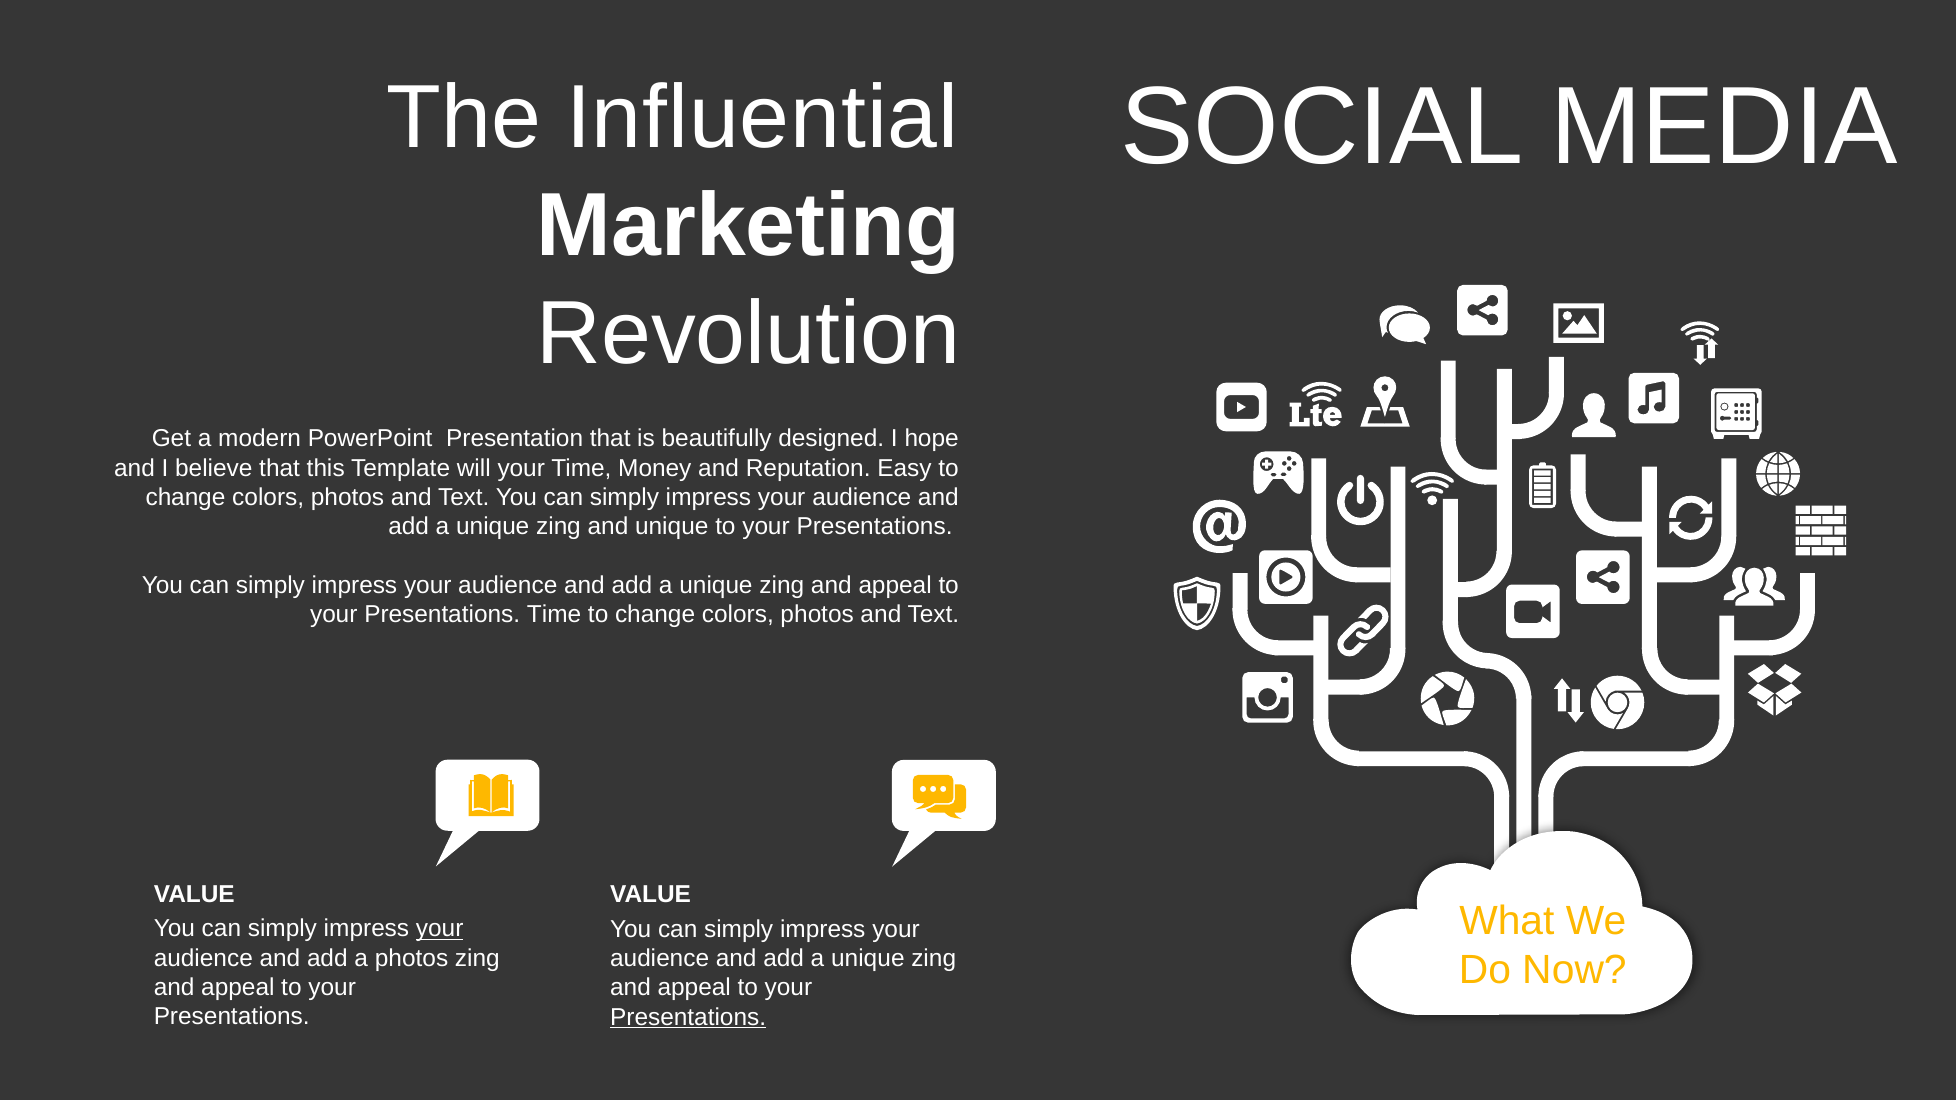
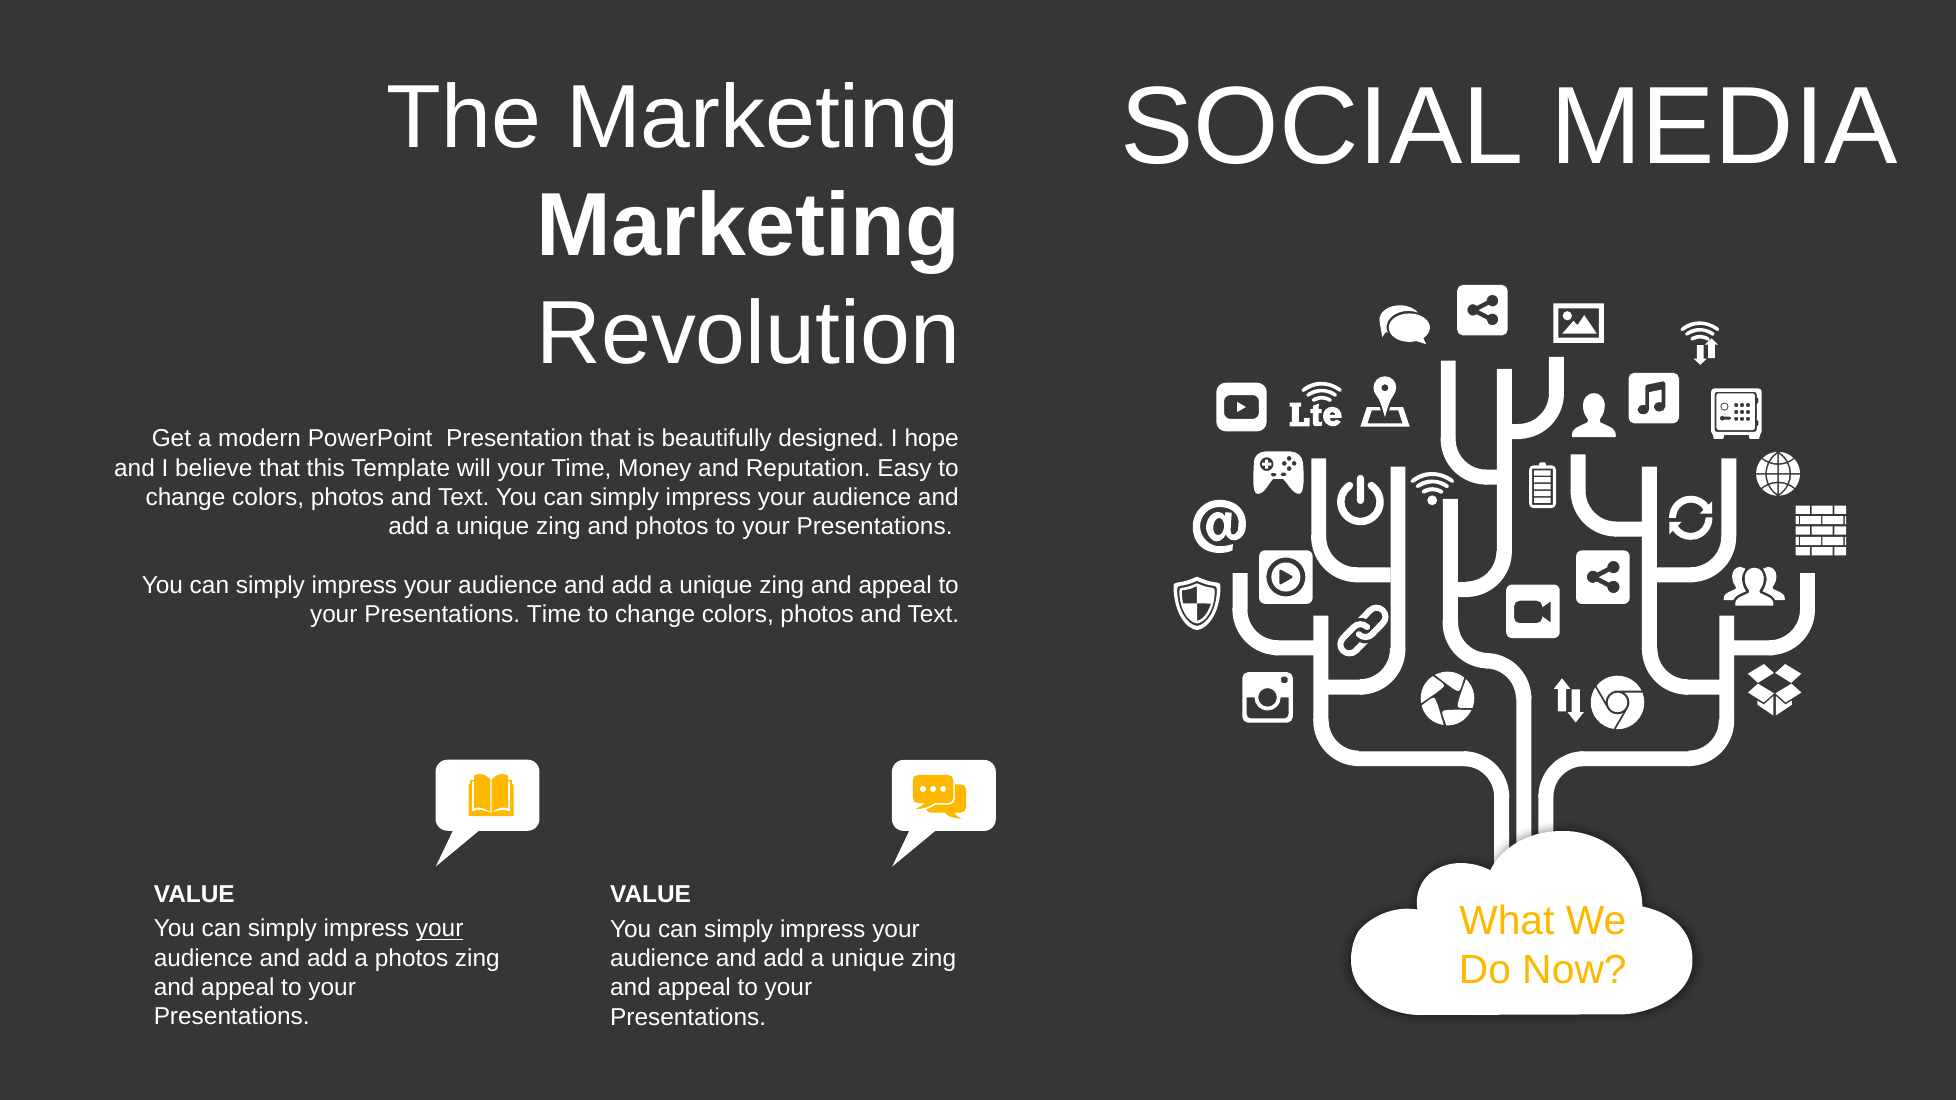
The Influential: Influential -> Marketing (763, 118)
and unique: unique -> photos (672, 527)
Presentations underline: present -> none (688, 1017)
